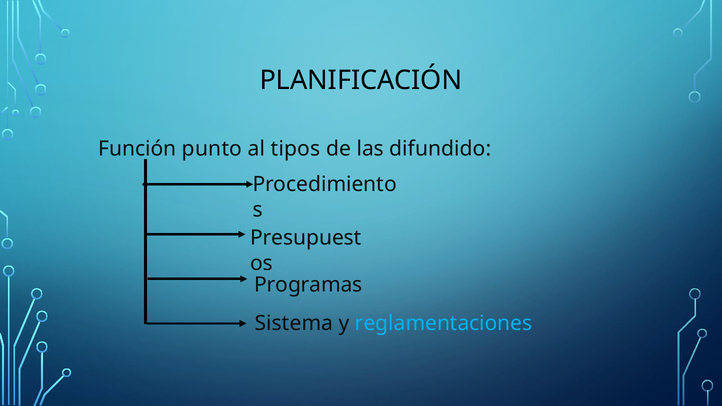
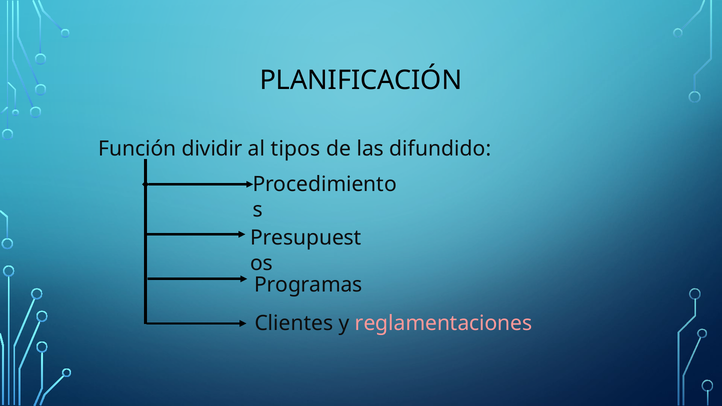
punto: punto -> dividir (212, 149)
Sistema: Sistema -> Clientes (294, 324)
reglamentaciones colour: light blue -> pink (444, 324)
